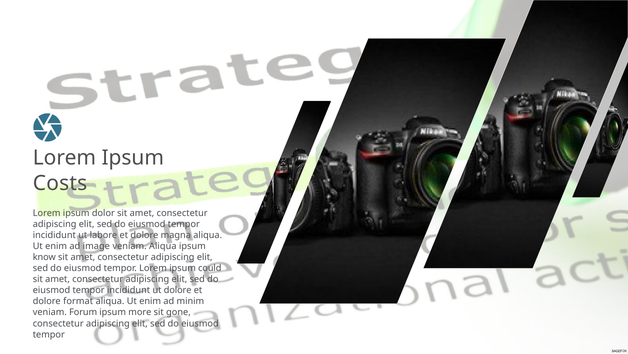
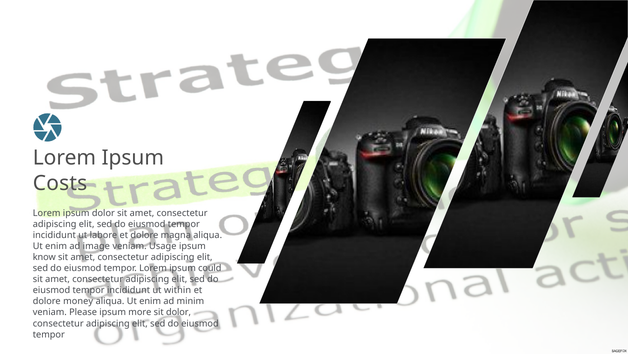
veniam Aliqua: Aliqua -> Usage (163, 246)
ut dolore: dolore -> within (178, 290)
format: format -> money (78, 301)
Forum: Forum -> Please (83, 312)
sit gone: gone -> dolor (179, 312)
